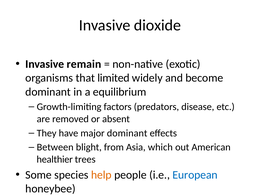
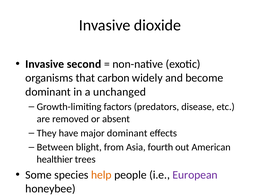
remain: remain -> second (84, 64)
limited: limited -> carbon (114, 78)
equilibrium: equilibrium -> unchanged (120, 92)
which: which -> fourth (160, 147)
European colour: blue -> purple (195, 175)
